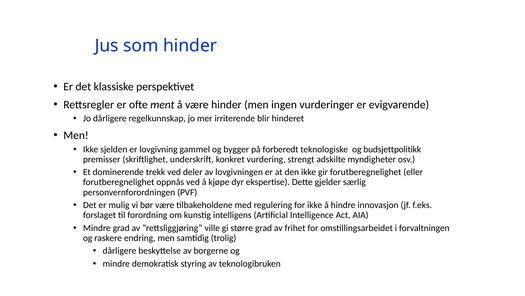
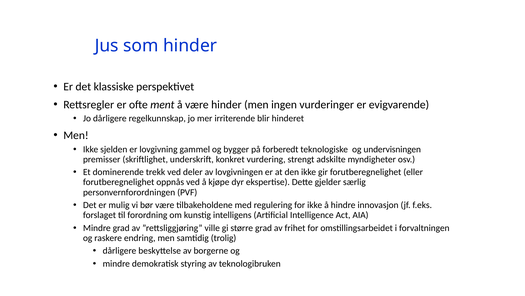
budsjettpolitikk: budsjettpolitikk -> undervisningen (392, 149)
